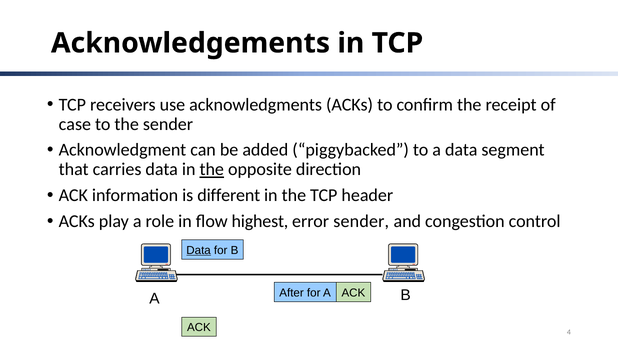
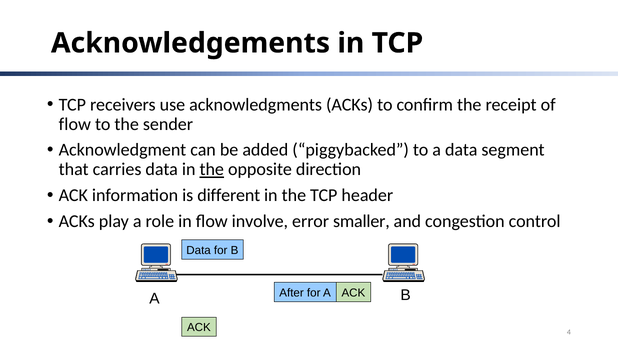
case: case -> flow (75, 124)
highest: highest -> involve (260, 221)
error sender: sender -> smaller (361, 221)
Data underline: present -> none (199, 250)
